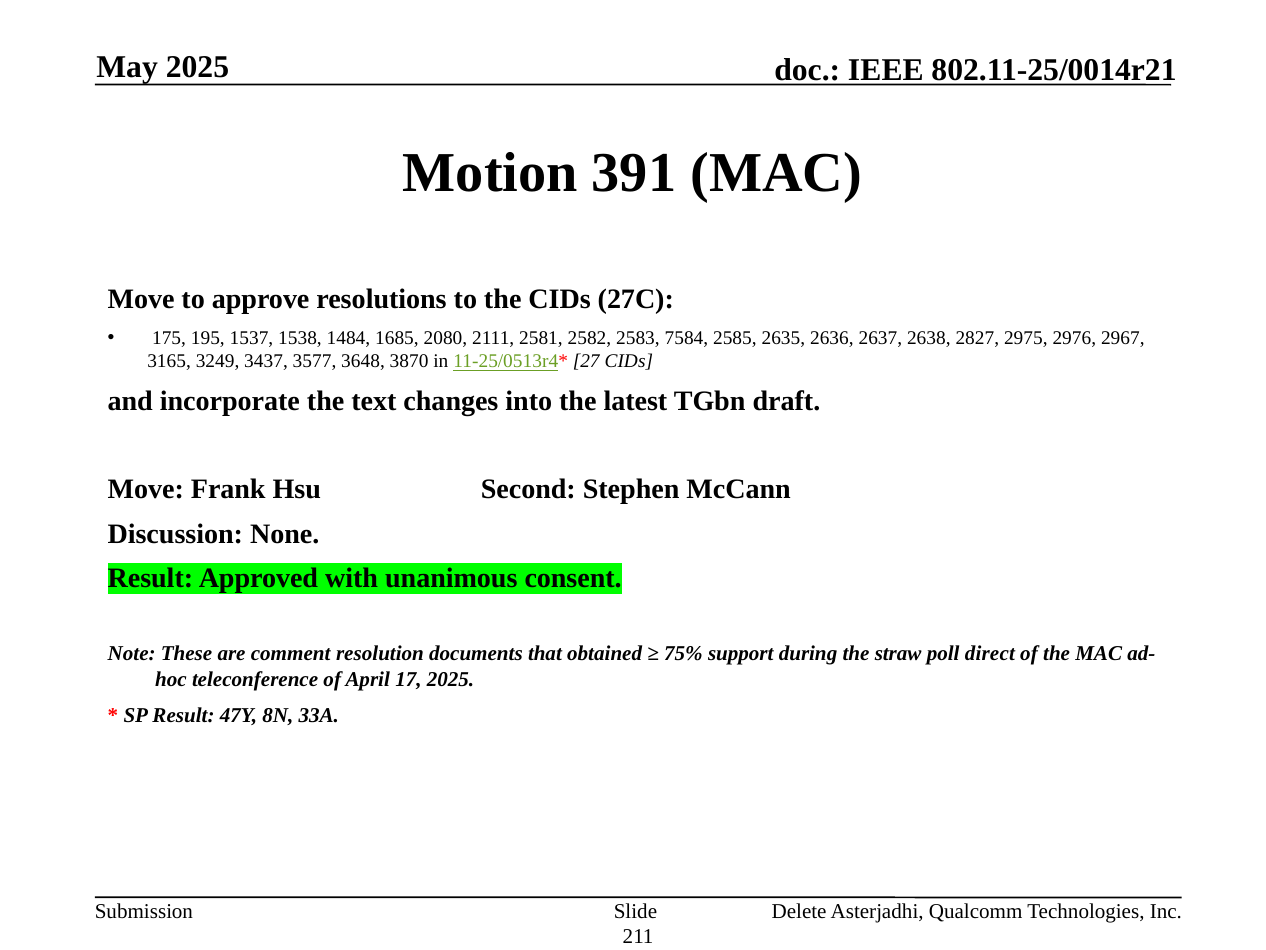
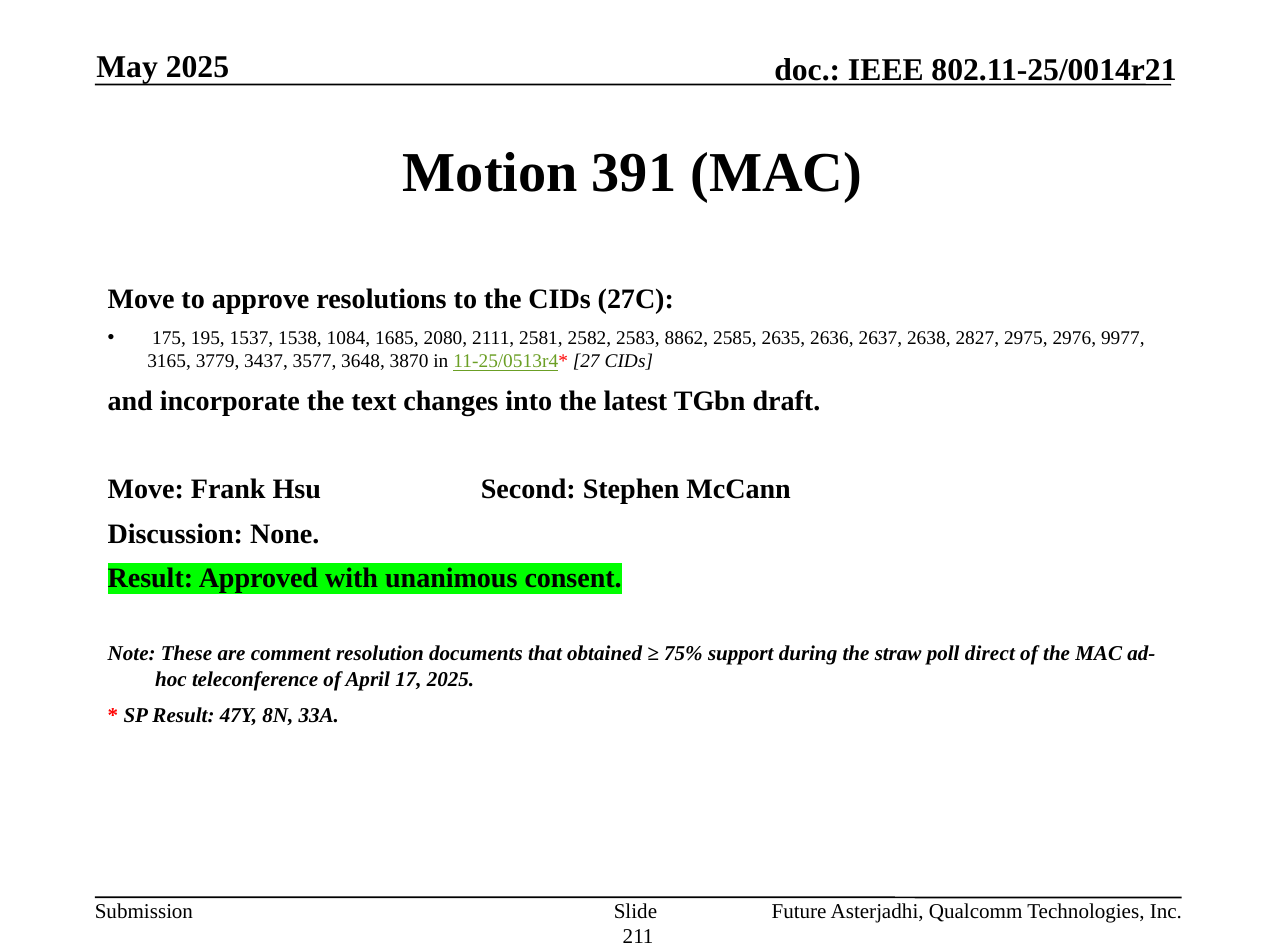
1484: 1484 -> 1084 (348, 338)
7584: 7584 -> 8862 (686, 338)
2967: 2967 -> 9977 (1123, 338)
3249: 3249 -> 3779 (218, 361)
Delete: Delete -> Future (799, 911)
